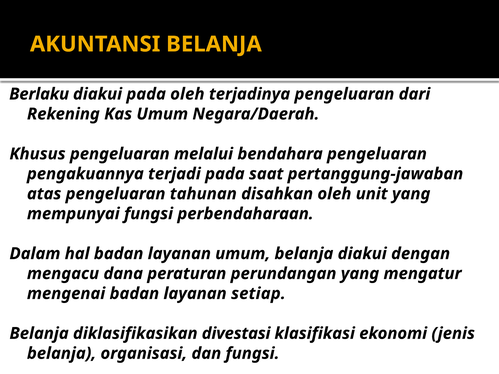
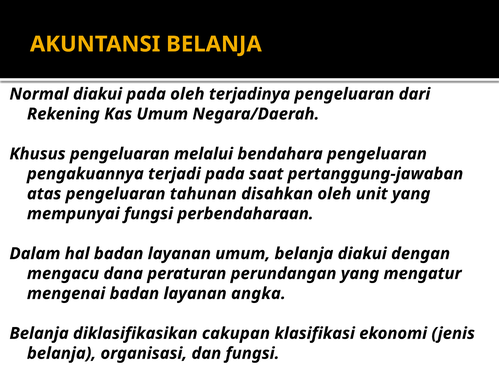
Berlaku: Berlaku -> Normal (39, 94)
setiap: setiap -> angka (258, 294)
divestasi: divestasi -> cakupan (236, 334)
